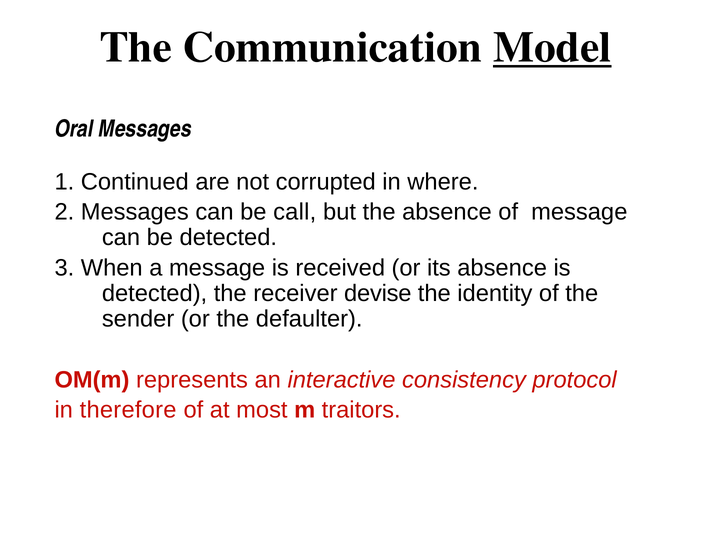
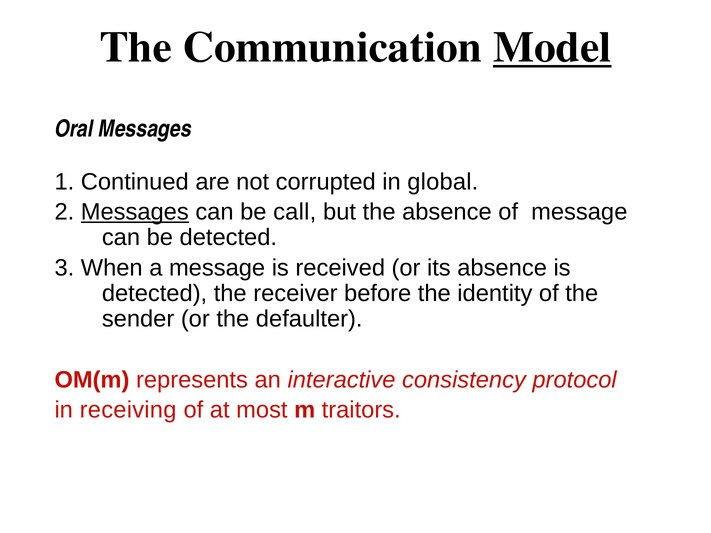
where: where -> global (443, 182)
Messages underline: none -> present (135, 212)
devise: devise -> before (378, 294)
therefore: therefore -> receiving (128, 410)
